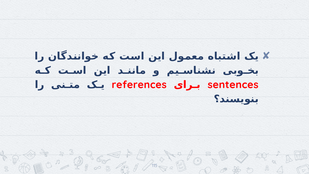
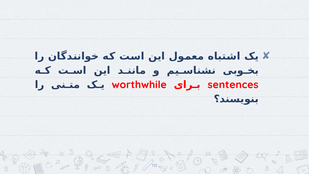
references: references -> worthwhile (139, 85)
